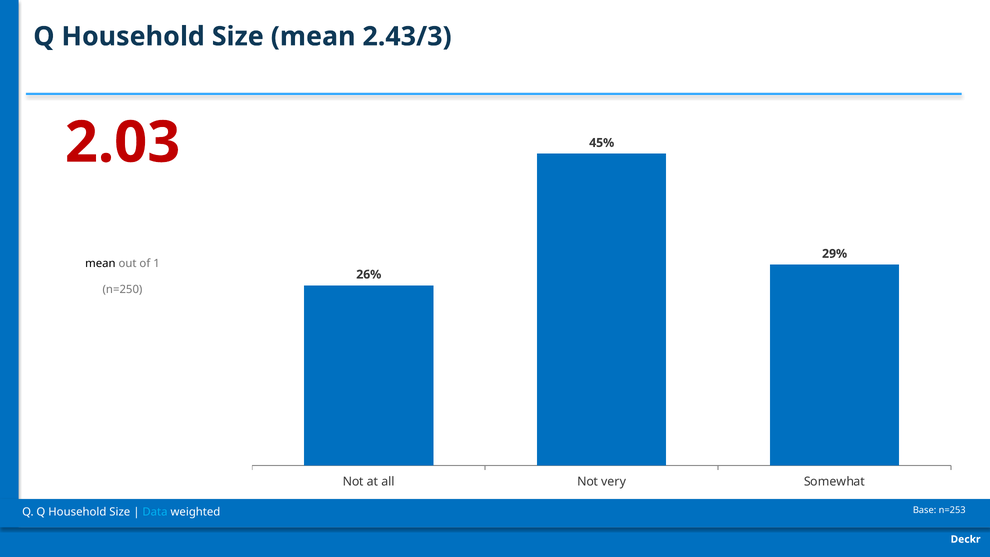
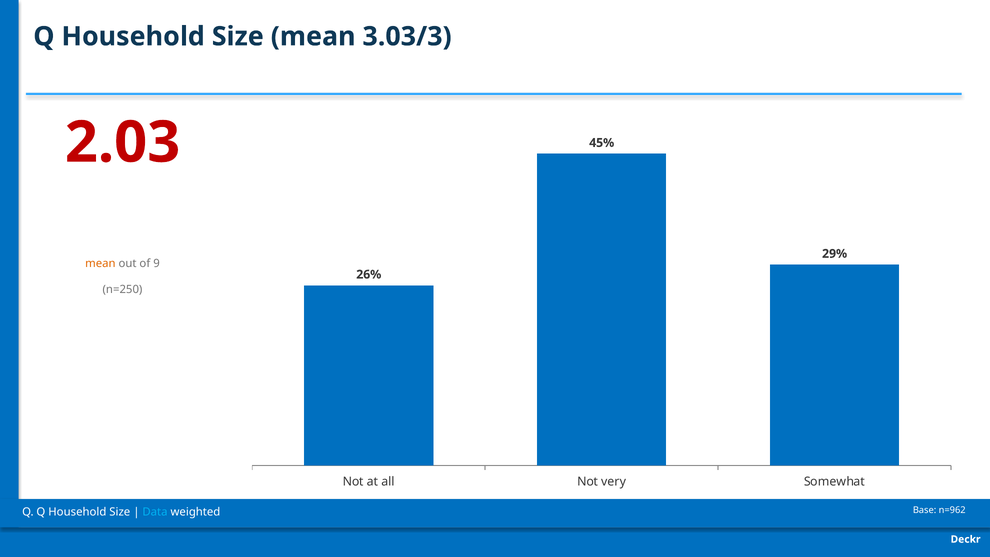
2.43/3: 2.43/3 -> 3.03/3 (407, 37)
mean colour: black -> orange (100, 264)
1: 1 -> 9 (157, 264)
n=253: n=253 -> n=962 (952, 510)
